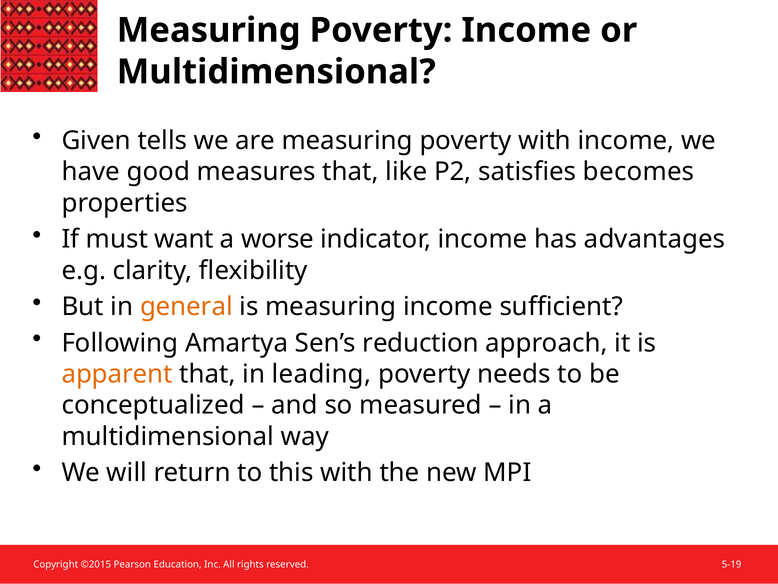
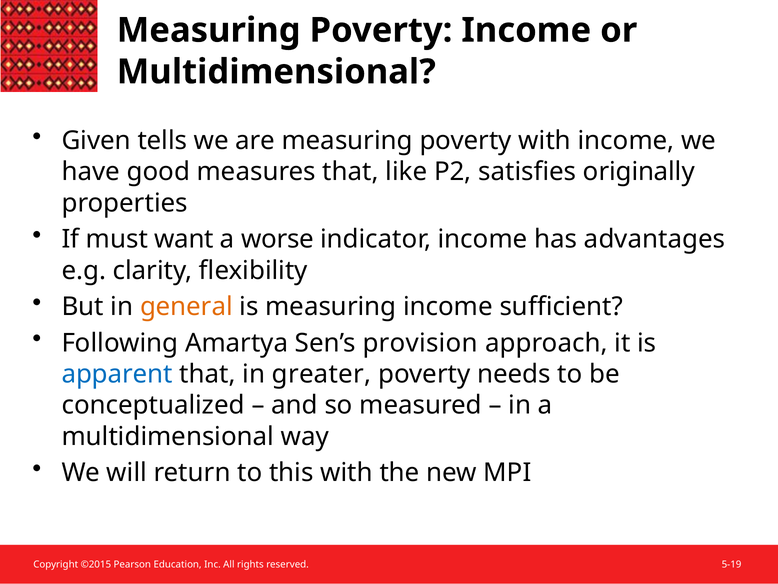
becomes: becomes -> originally (639, 172)
reduction: reduction -> provision (420, 343)
apparent colour: orange -> blue (117, 374)
leading: leading -> greater (321, 374)
